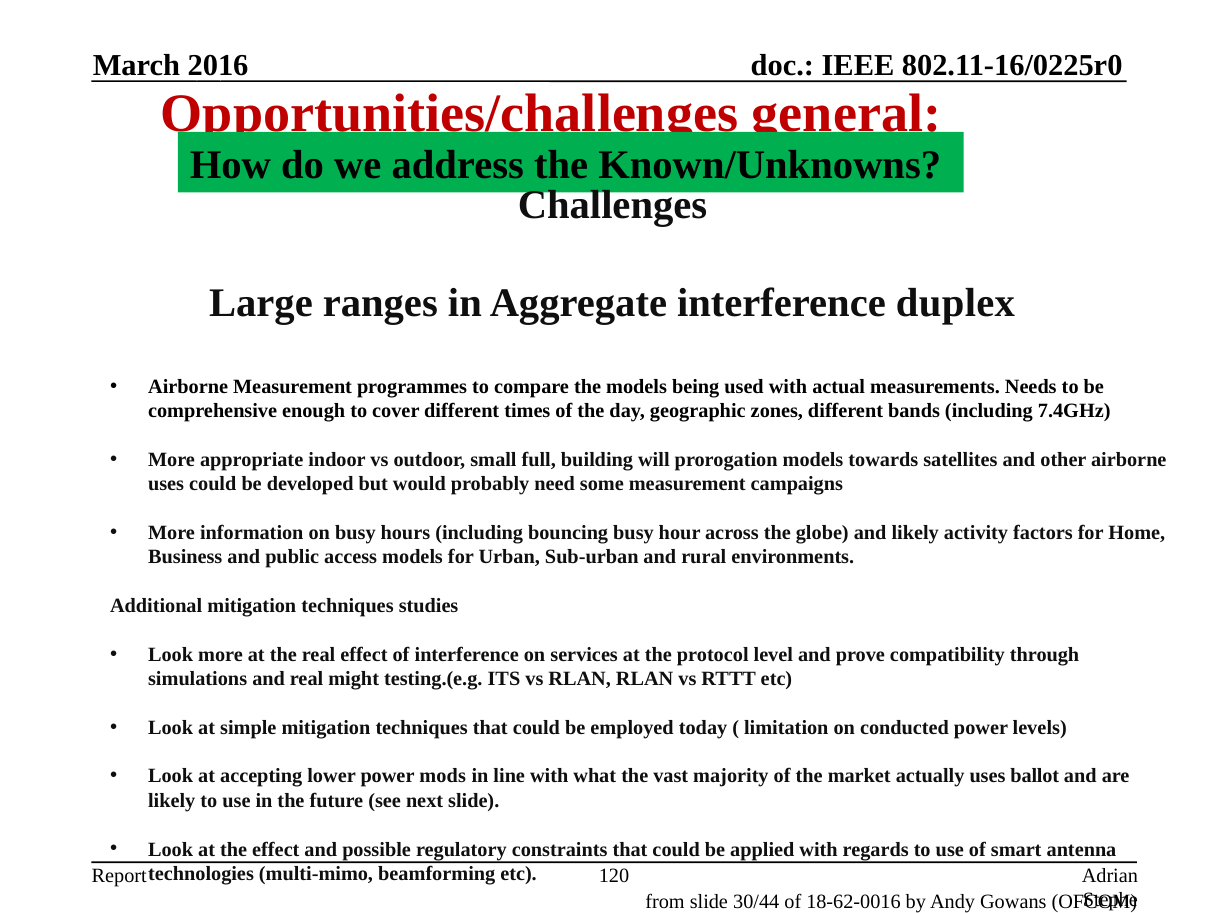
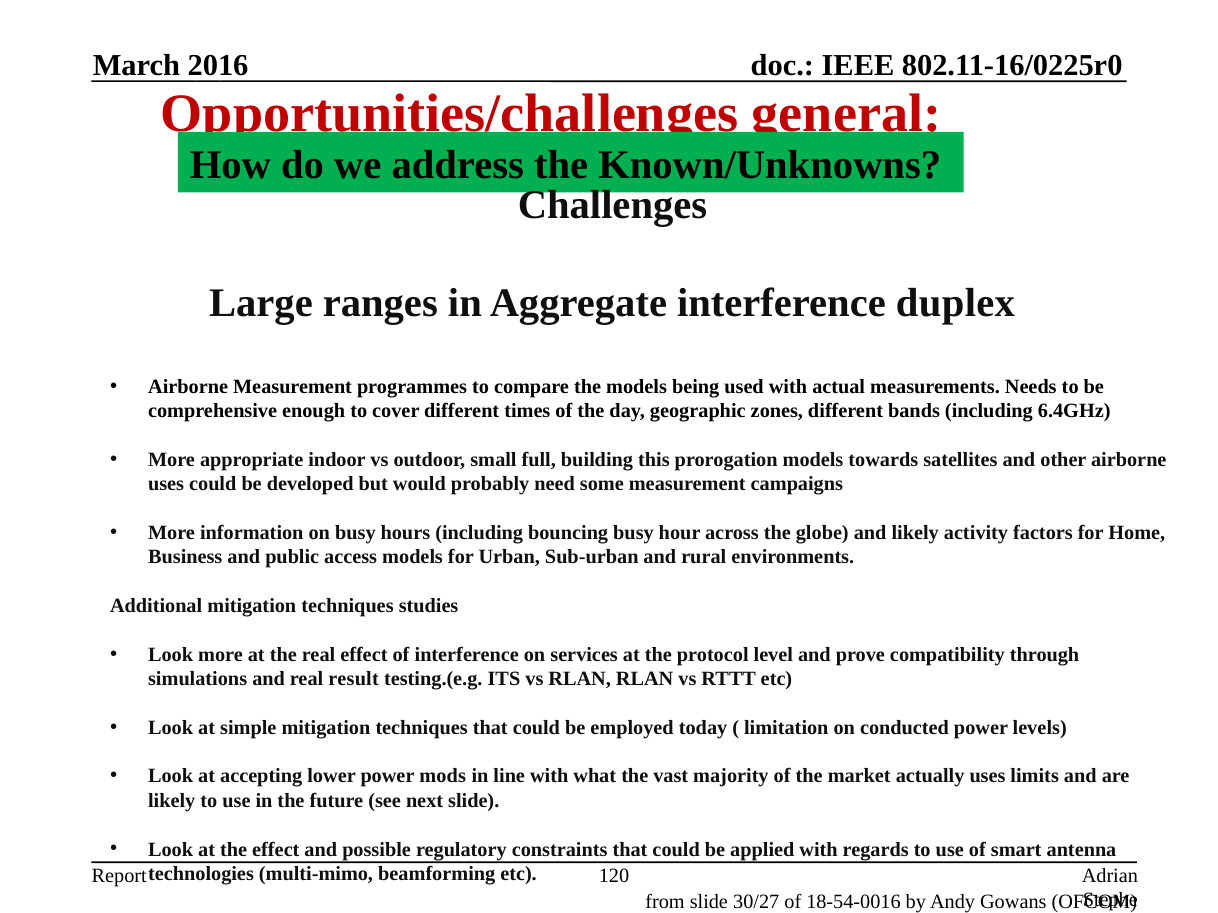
7.4GHz: 7.4GHz -> 6.4GHz (1074, 411)
will: will -> this (654, 460)
might: might -> result (354, 679)
ballot: ballot -> limits (1035, 777)
30/44: 30/44 -> 30/27 (756, 903)
18-62-0016: 18-62-0016 -> 18-54-0016 (853, 903)
